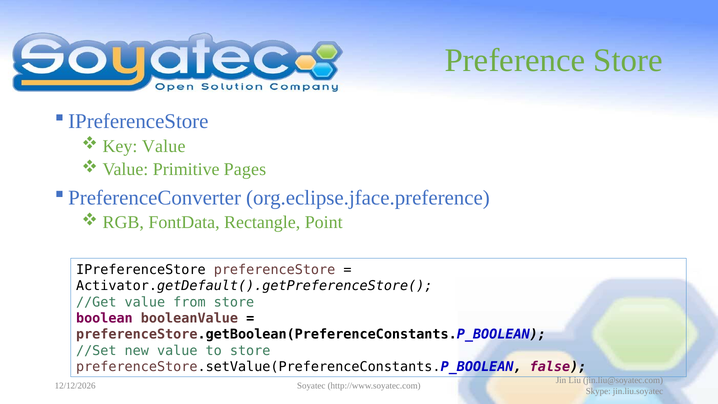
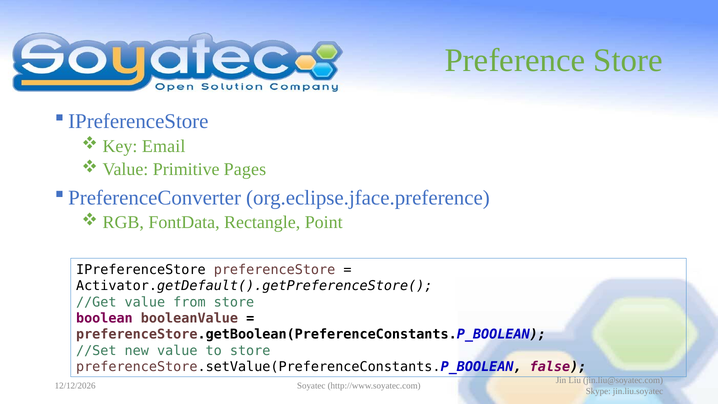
Key Value: Value -> Email (164, 146)
